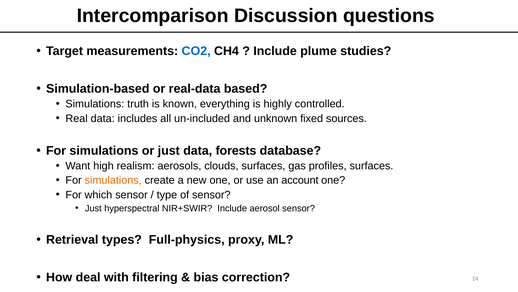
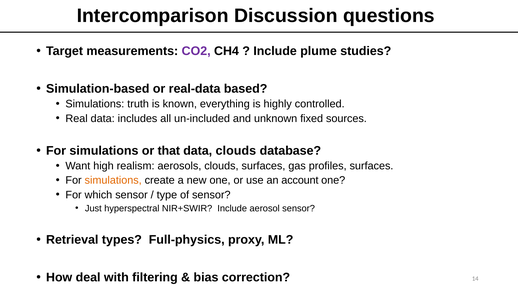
CO2 colour: blue -> purple (196, 51)
or just: just -> that (169, 150)
data forests: forests -> clouds (236, 150)
